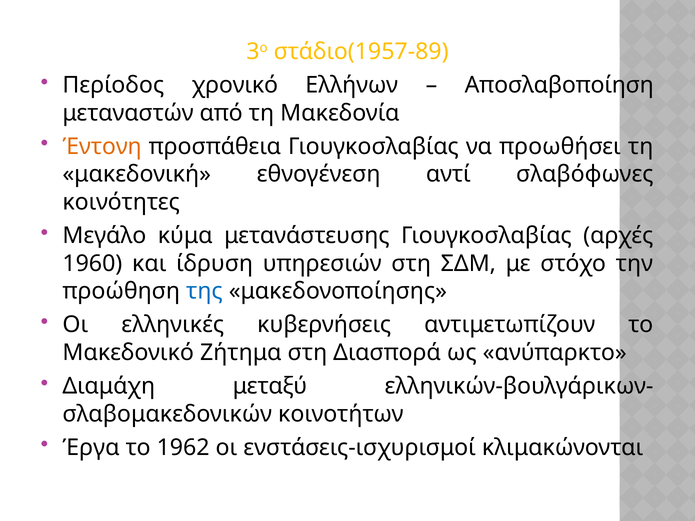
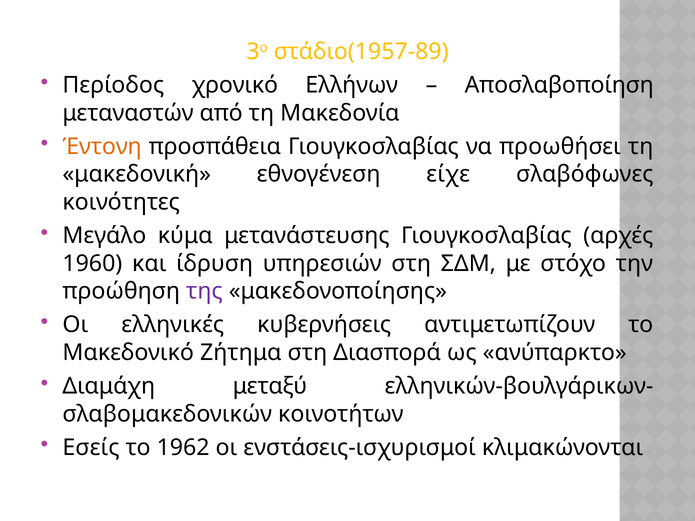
αντί: αντί -> είχε (448, 174)
της colour: blue -> purple (204, 291)
Έργα: Έργα -> Εσείς (91, 448)
